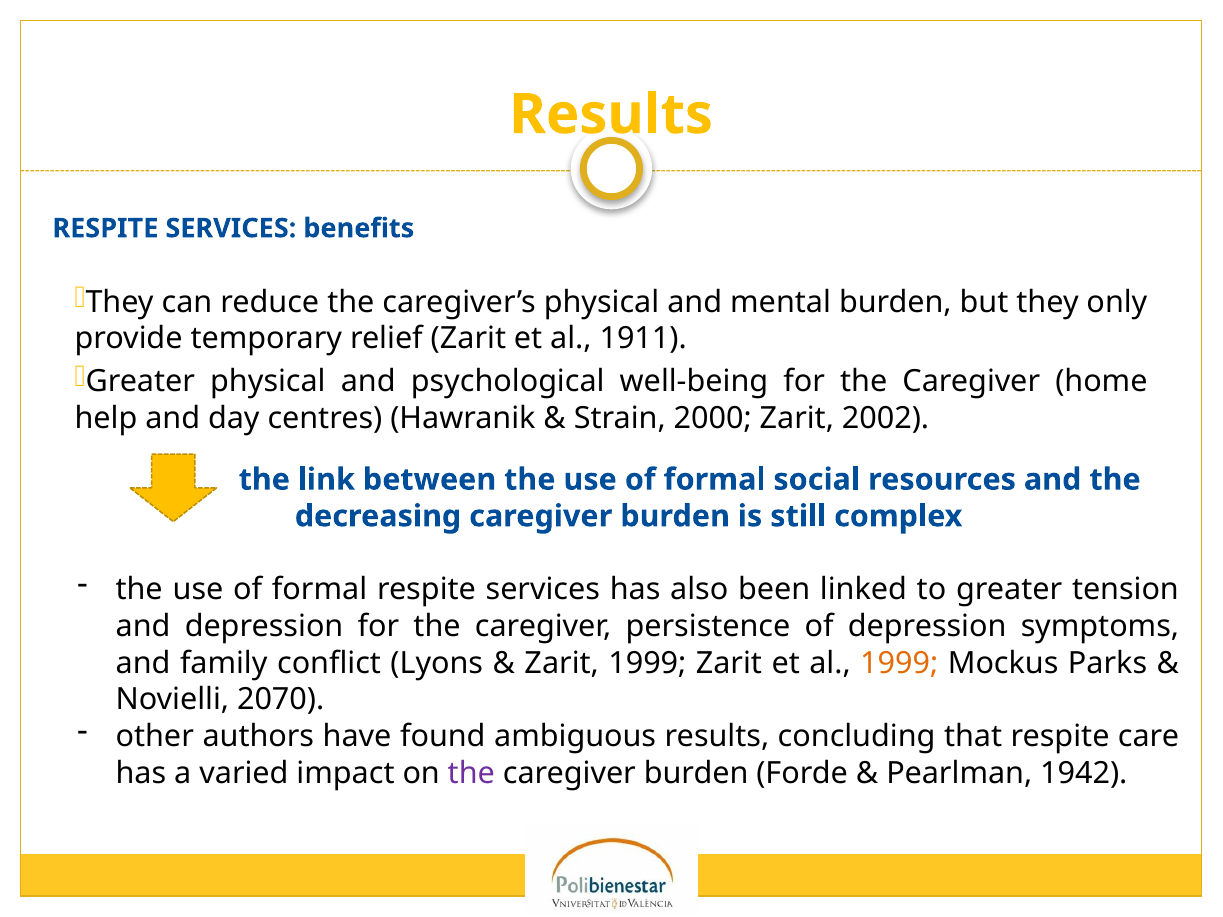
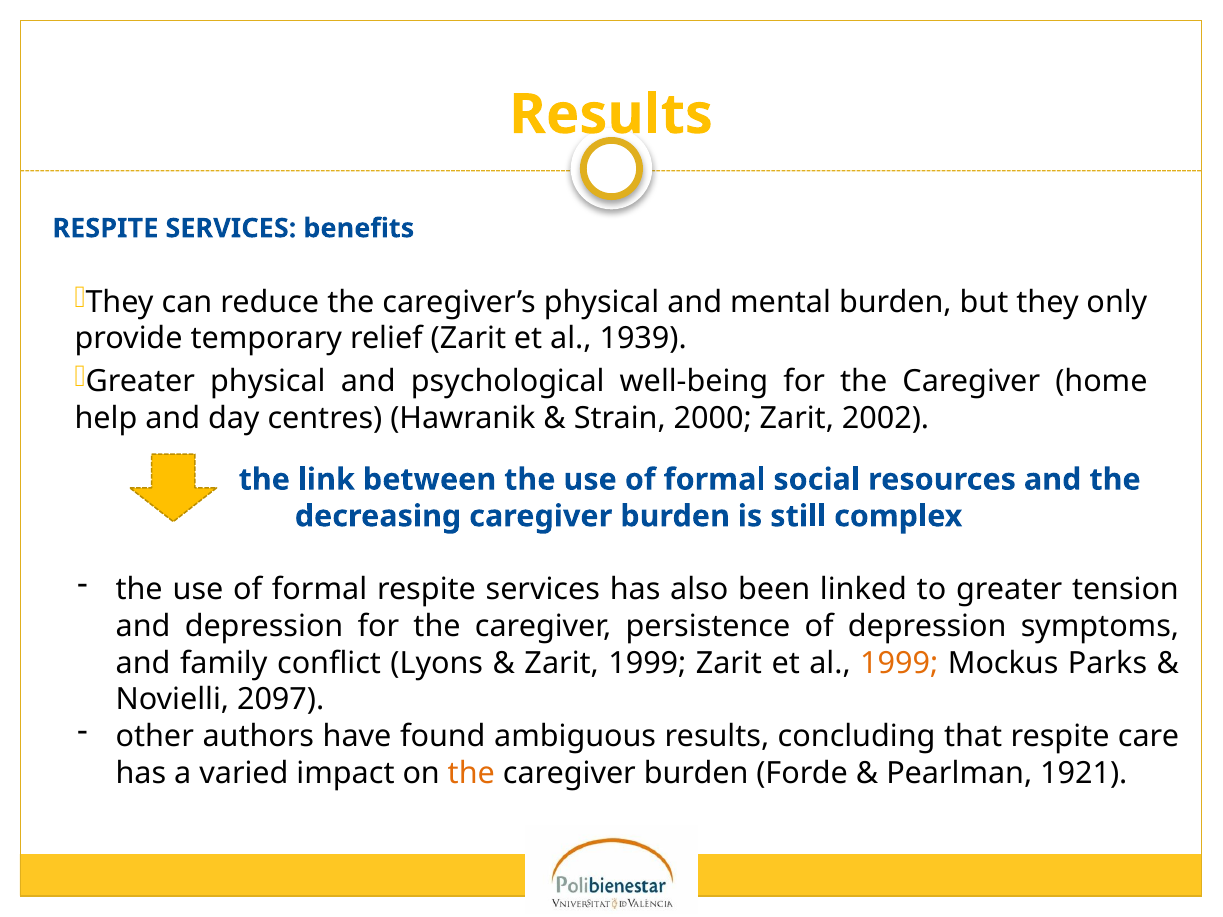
1911: 1911 -> 1939 (643, 339)
2070: 2070 -> 2097 (281, 700)
the colour: purple -> orange (471, 773)
1942: 1942 -> 1921 (1084, 773)
